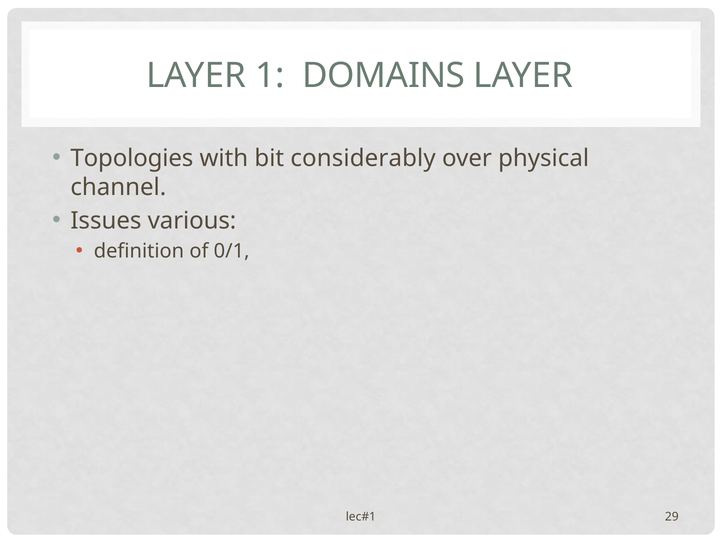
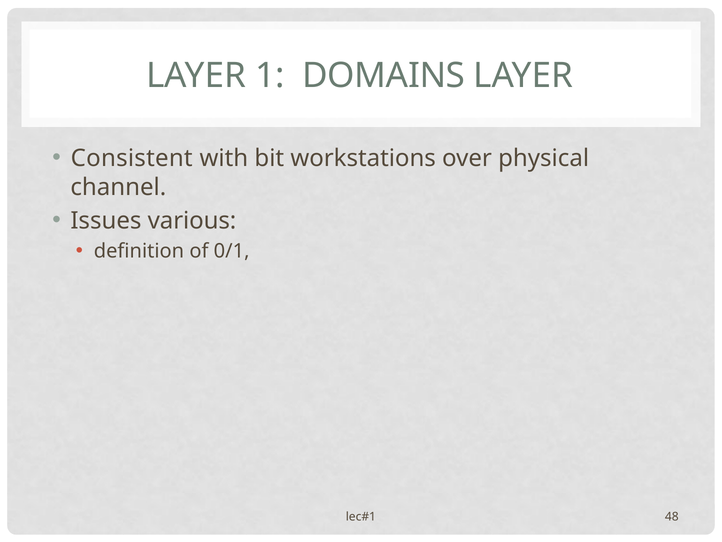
Topologies: Topologies -> Consistent (132, 158)
considerably: considerably -> workstations (363, 158)
29: 29 -> 48 (672, 516)
